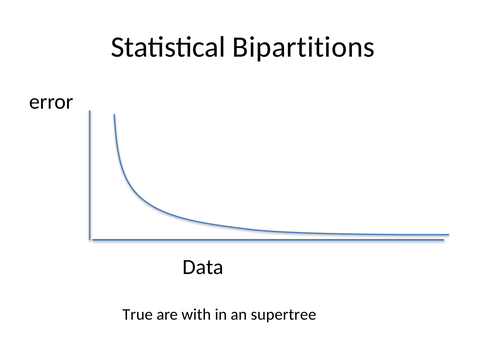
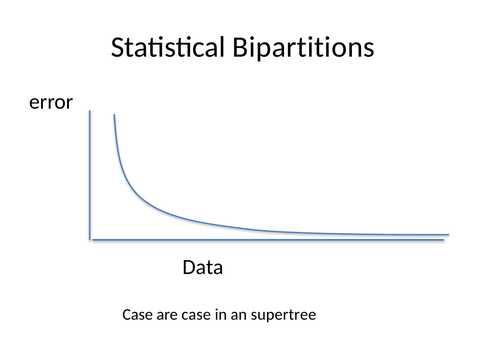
True: True -> Case (138, 315)
are with: with -> case (196, 315)
